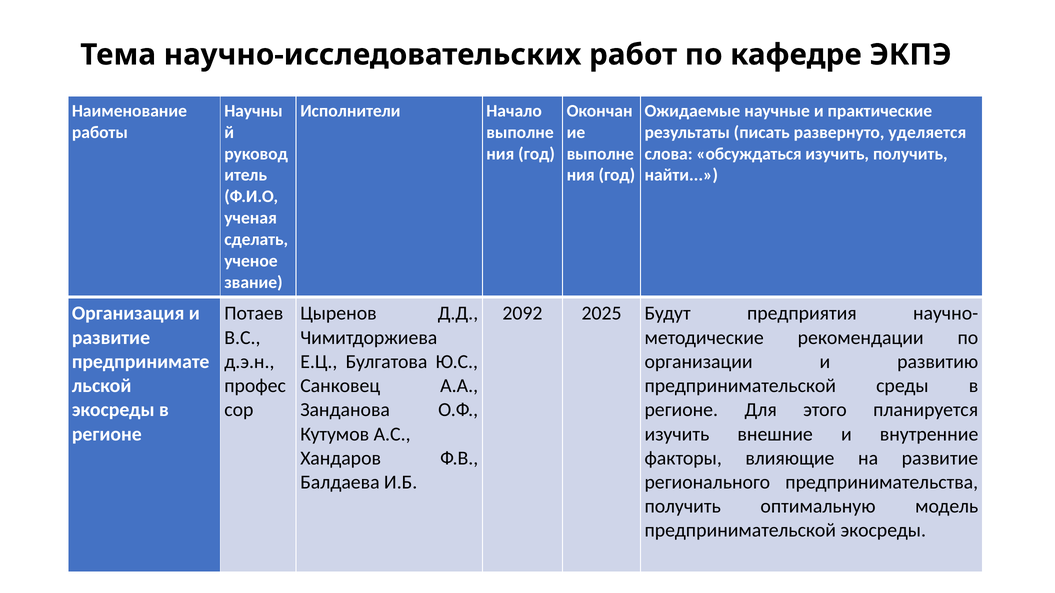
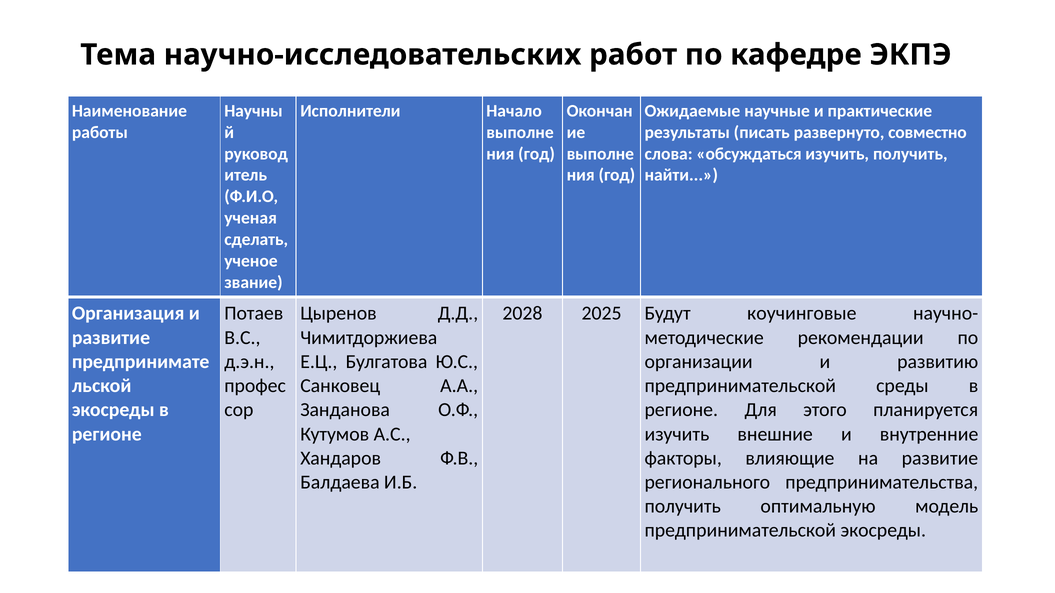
уделяется: уделяется -> совместно (927, 132)
2092: 2092 -> 2028 (522, 314)
предприятия: предприятия -> коучинговые (802, 314)
